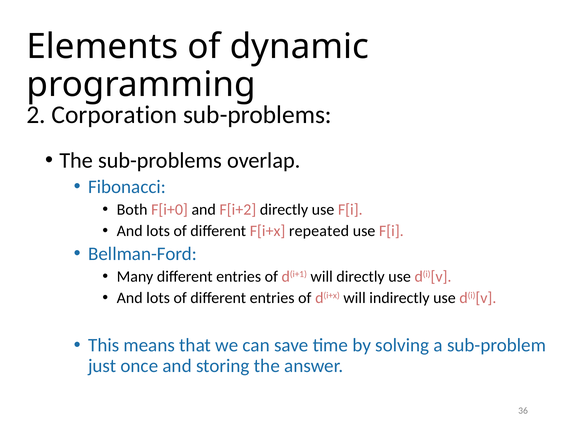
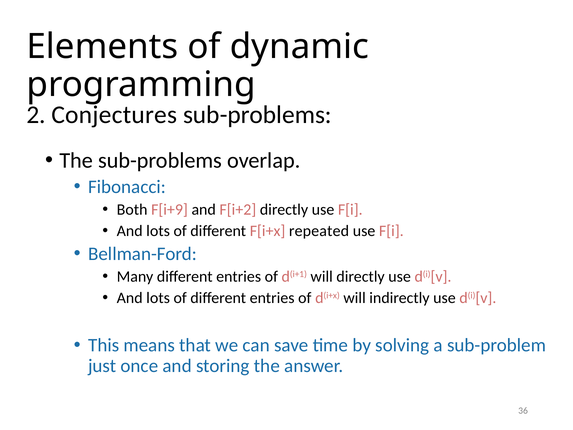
Corporation: Corporation -> Conjectures (114, 115)
F[i+0: F[i+0 -> F[i+9 (169, 210)
